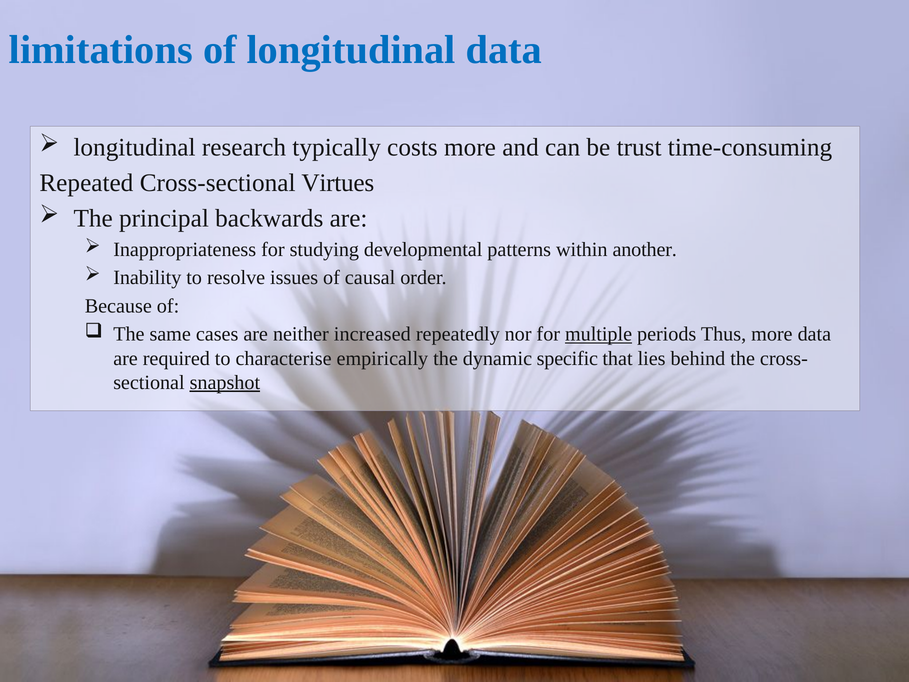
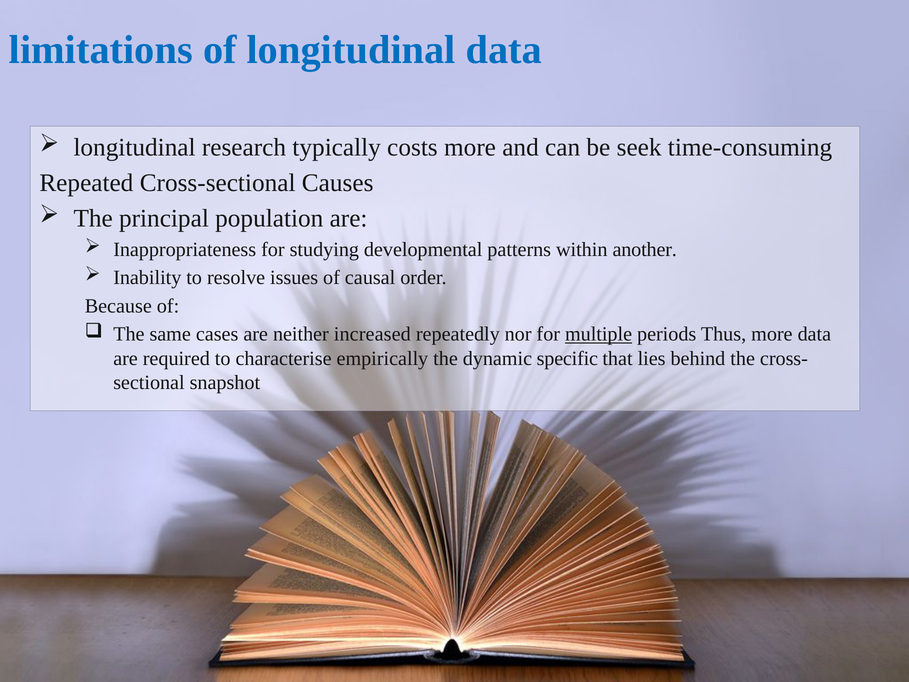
trust: trust -> seek (639, 148)
Virtues: Virtues -> Causes (338, 183)
backwards: backwards -> population (269, 218)
snapshot underline: present -> none (225, 383)
